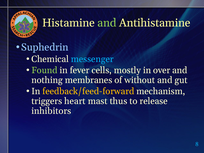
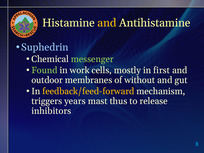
and colour: light green -> yellow (107, 23)
messenger colour: light blue -> light green (92, 59)
fever: fever -> work (80, 70)
over: over -> first (162, 70)
nothing: nothing -> outdoor (47, 80)
heart: heart -> years (75, 101)
